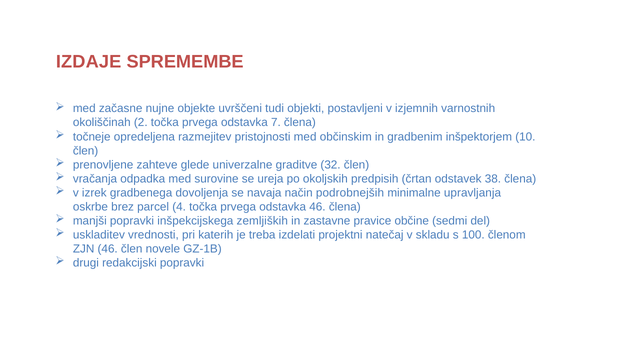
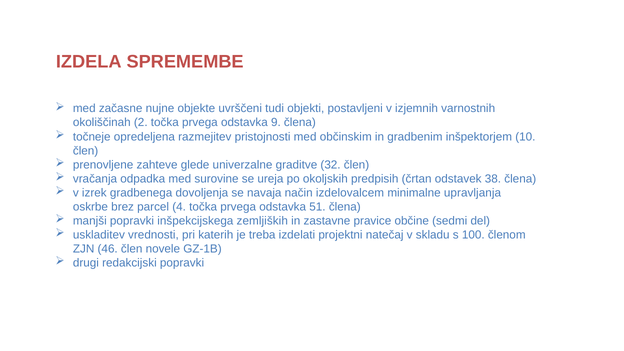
IZDAJE: IZDAJE -> IZDELA (89, 62)
7: 7 -> 9 (276, 123)
podrobnejših: podrobnejših -> izdelovalcem (350, 193)
odstavka 46: 46 -> 51 (317, 207)
